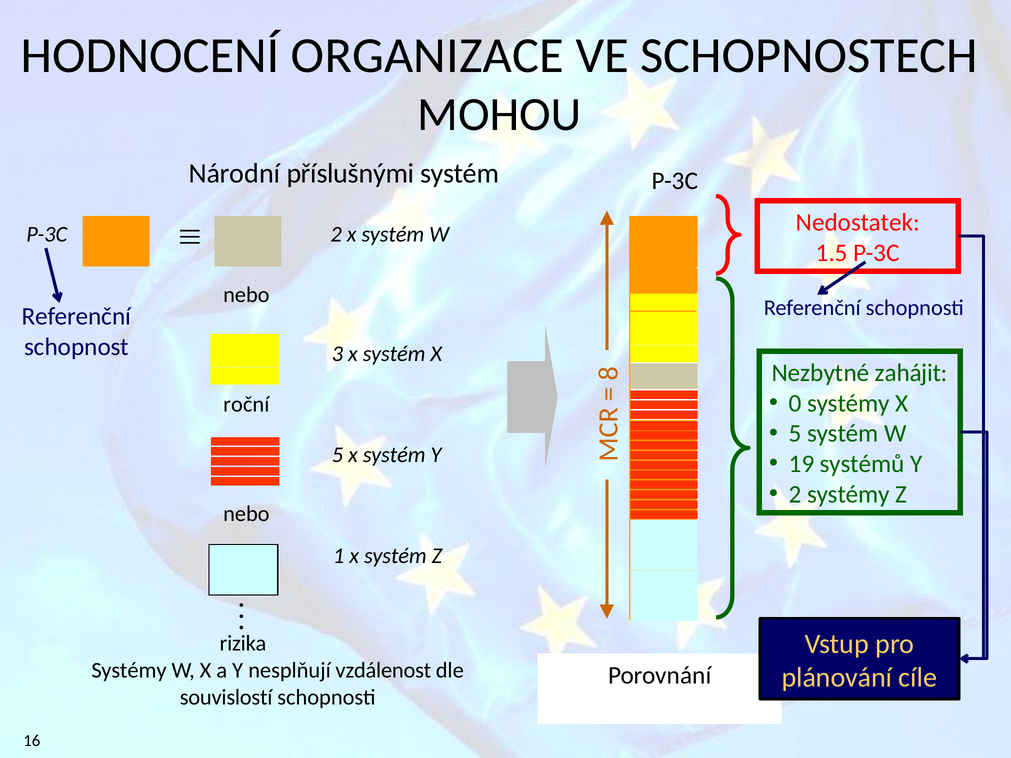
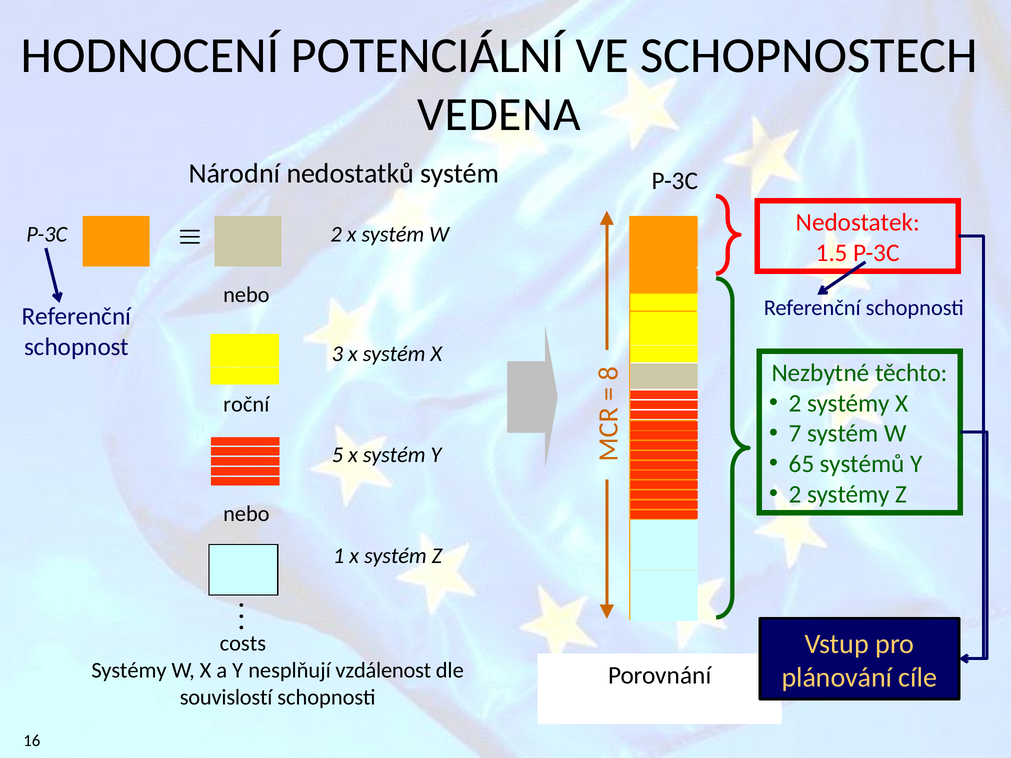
ORGANIZACE: ORGANIZACE -> POTENCIÁLNÍ (428, 56)
MOHOU: MOHOU -> VEDENA (499, 115)
příslušnými: příslušnými -> nedostatků (350, 174)
zahájit: zahájit -> těchto (911, 373)
0: 0 -> 2 (795, 403)
5: 5 -> 7 (795, 434)
19: 19 -> 65 (802, 464)
rizika: rizika -> costs (243, 643)
